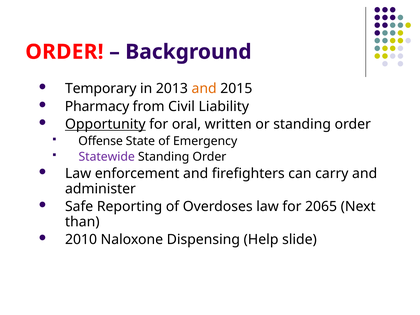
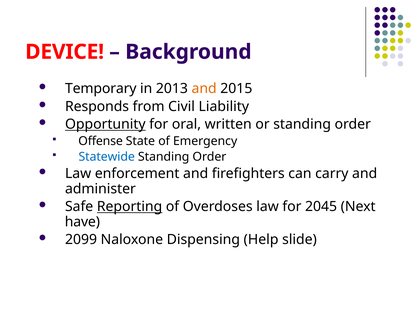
ORDER: ORDER -> DEVICE (65, 52)
Pharmacy: Pharmacy -> Responds (97, 106)
Statewide colour: purple -> blue (107, 157)
Reporting underline: none -> present (130, 207)
2065: 2065 -> 2045 (321, 207)
than: than -> have (82, 222)
2010: 2010 -> 2099 (81, 240)
